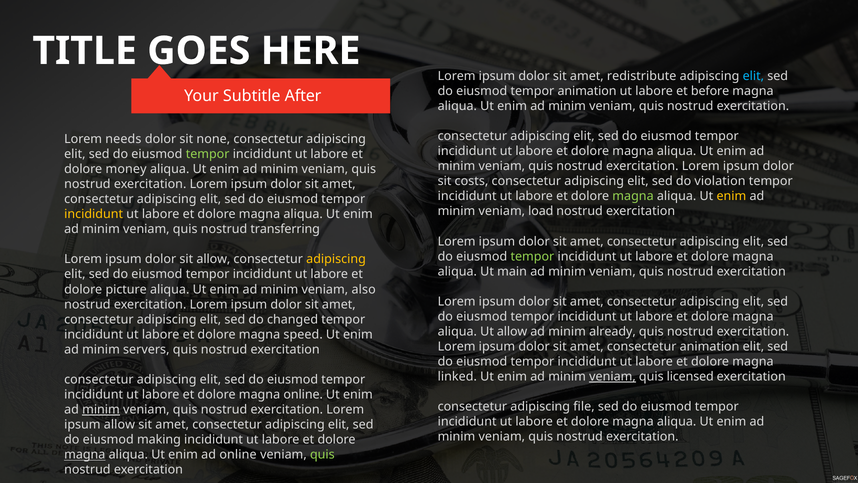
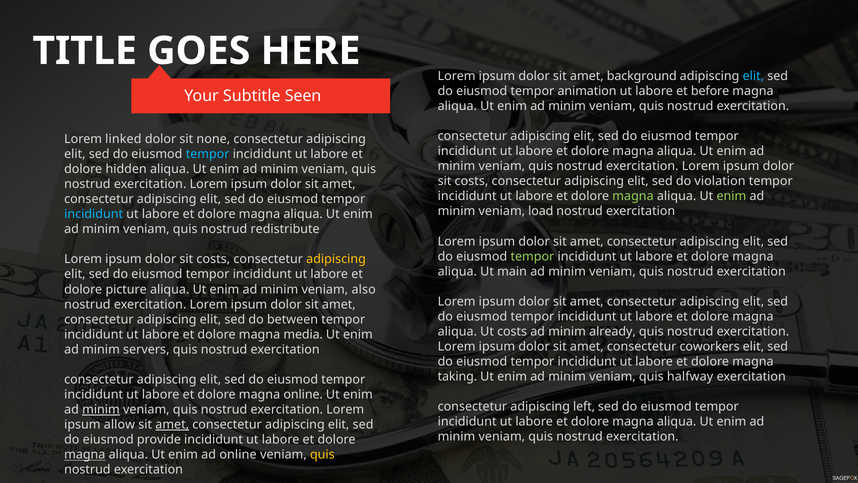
redistribute: redistribute -> background (642, 76)
After: After -> Seen (303, 96)
needs: needs -> linked (123, 139)
tempor colour: light green -> light blue (208, 154)
money: money -> hidden (126, 169)
enim colour: yellow -> light green (731, 196)
incididunt colour: yellow -> light blue (94, 214)
transferring: transferring -> redistribute (285, 229)
allow: allow -> costs (213, 259)
changed: changed -> between (293, 319)
Ut allow: allow -> costs (512, 331)
speed: speed -> media (303, 334)
consectetur animation: animation -> coworkers (710, 346)
linked: linked -> taking (457, 376)
veniam underline: present -> none (612, 376)
licensed: licensed -> halfway (690, 376)
file: file -> left (584, 406)
amet underline: none -> present (172, 424)
making: making -> provide (159, 439)
quis colour: light green -> yellow (322, 454)
